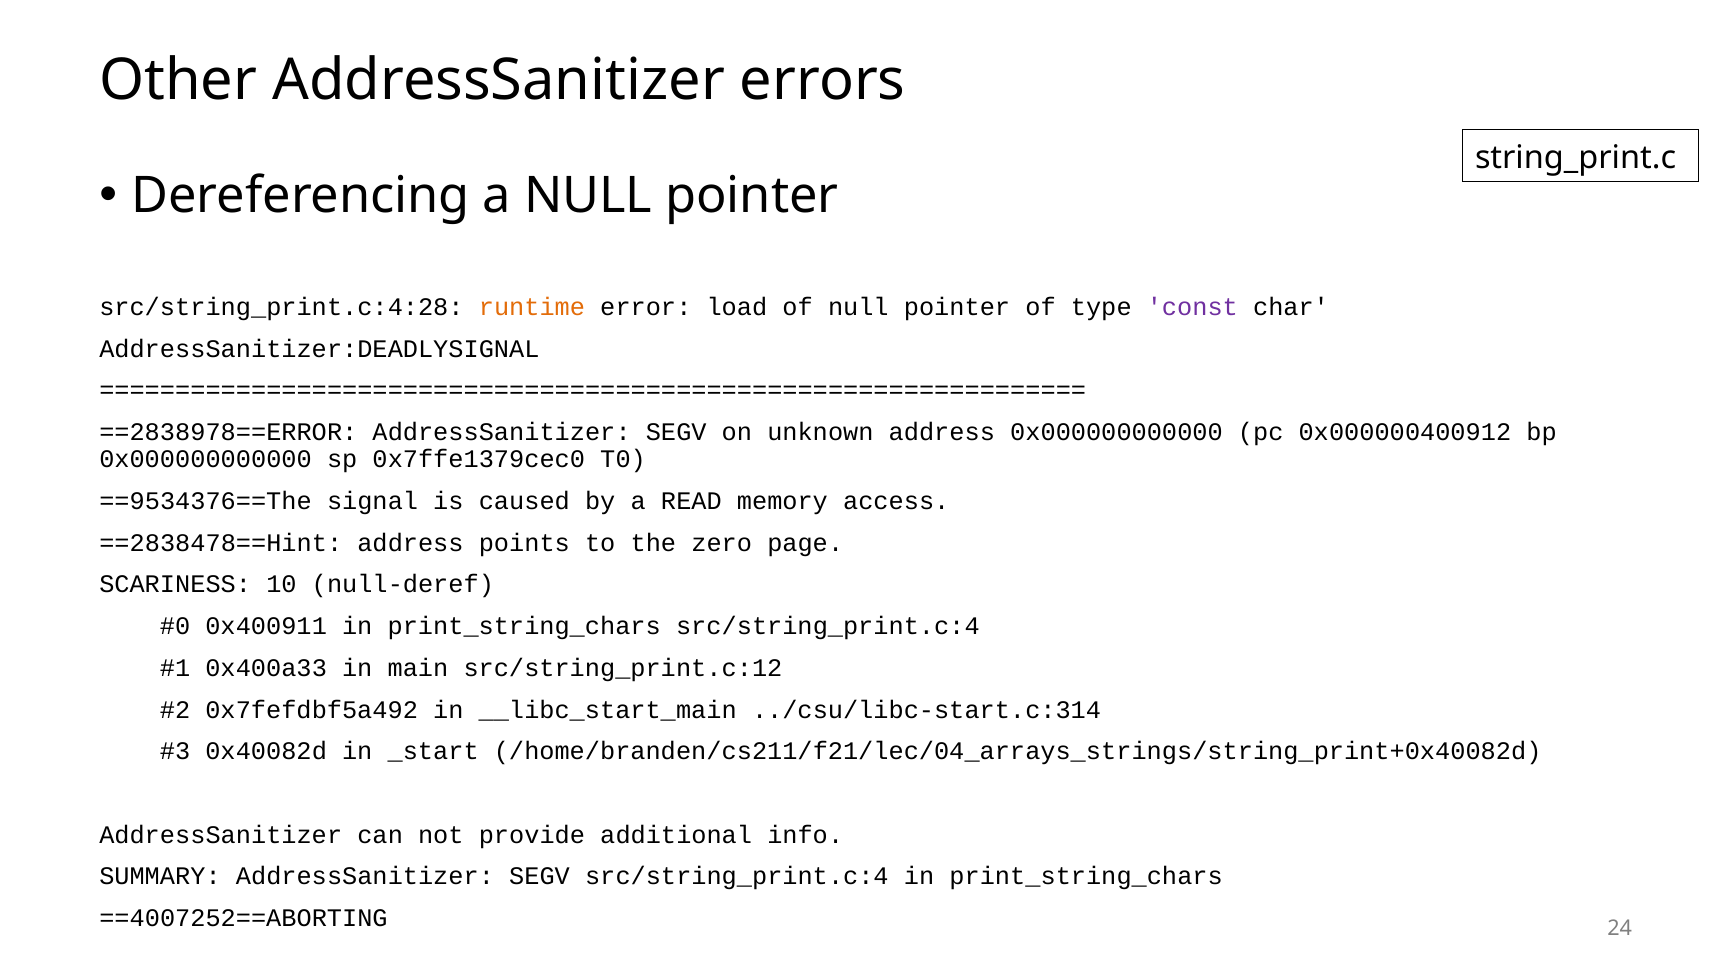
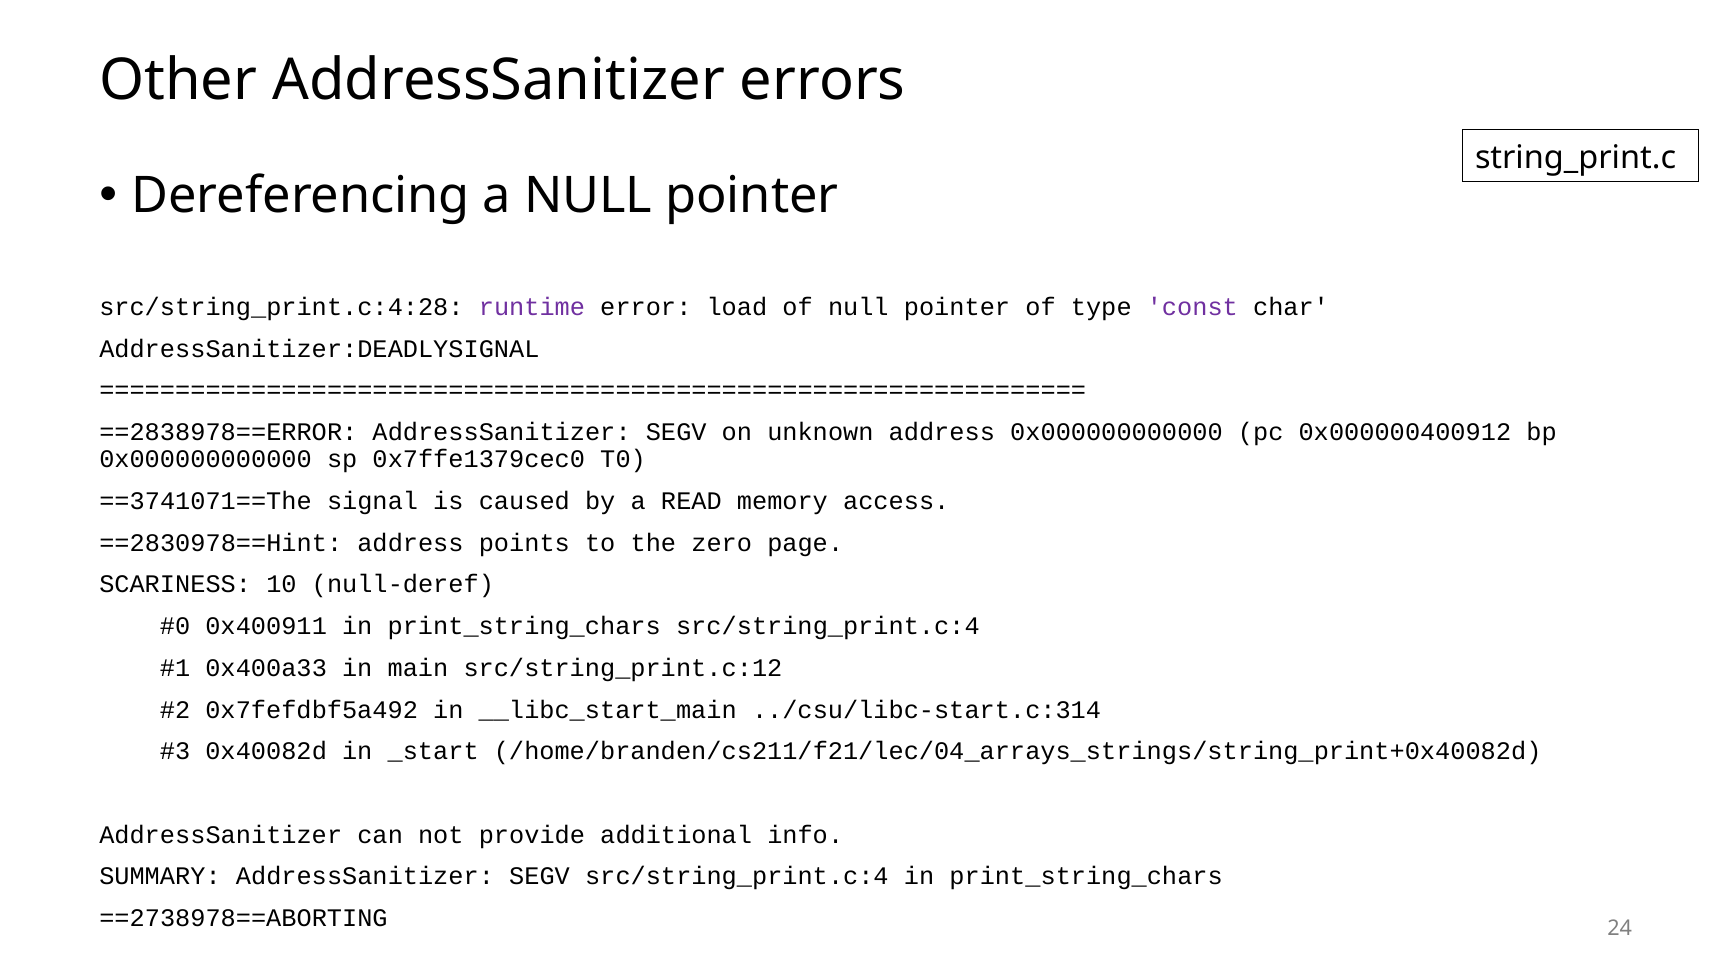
runtime colour: orange -> purple (532, 307)
==9534376==The: ==9534376==The -> ==3741071==The (206, 501)
==2838478==Hint: ==2838478==Hint -> ==2830978==Hint (221, 543)
==4007252==ABORTING: ==4007252==ABORTING -> ==2738978==ABORTING (243, 919)
